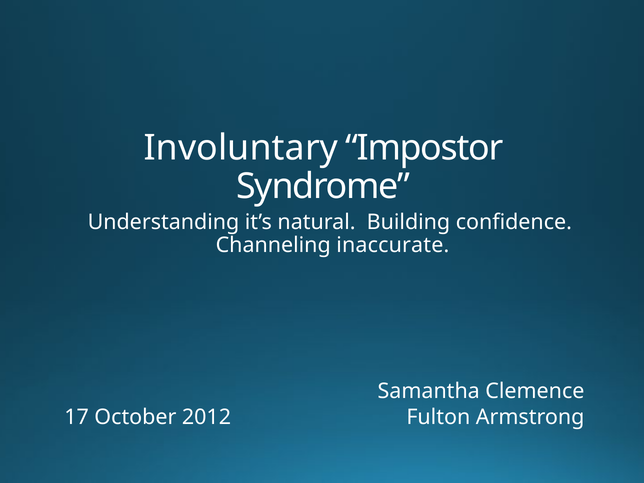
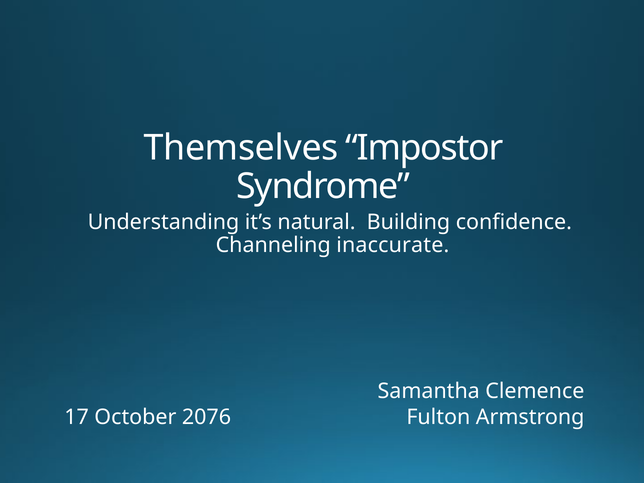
Involuntary: Involuntary -> Themselves (241, 148)
2012: 2012 -> 2076 (207, 417)
